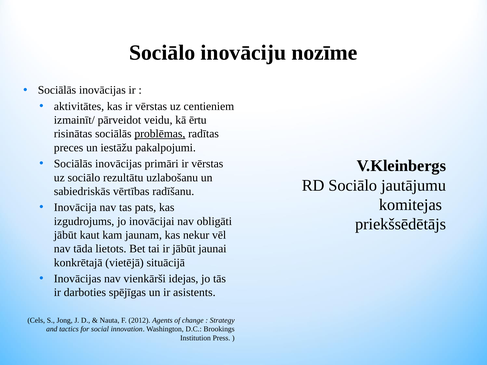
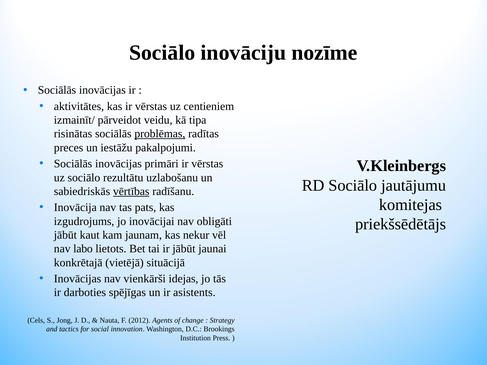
ērtu: ērtu -> tipa (198, 120)
vērtības underline: none -> present (131, 191)
tāda: tāda -> labo (83, 249)
